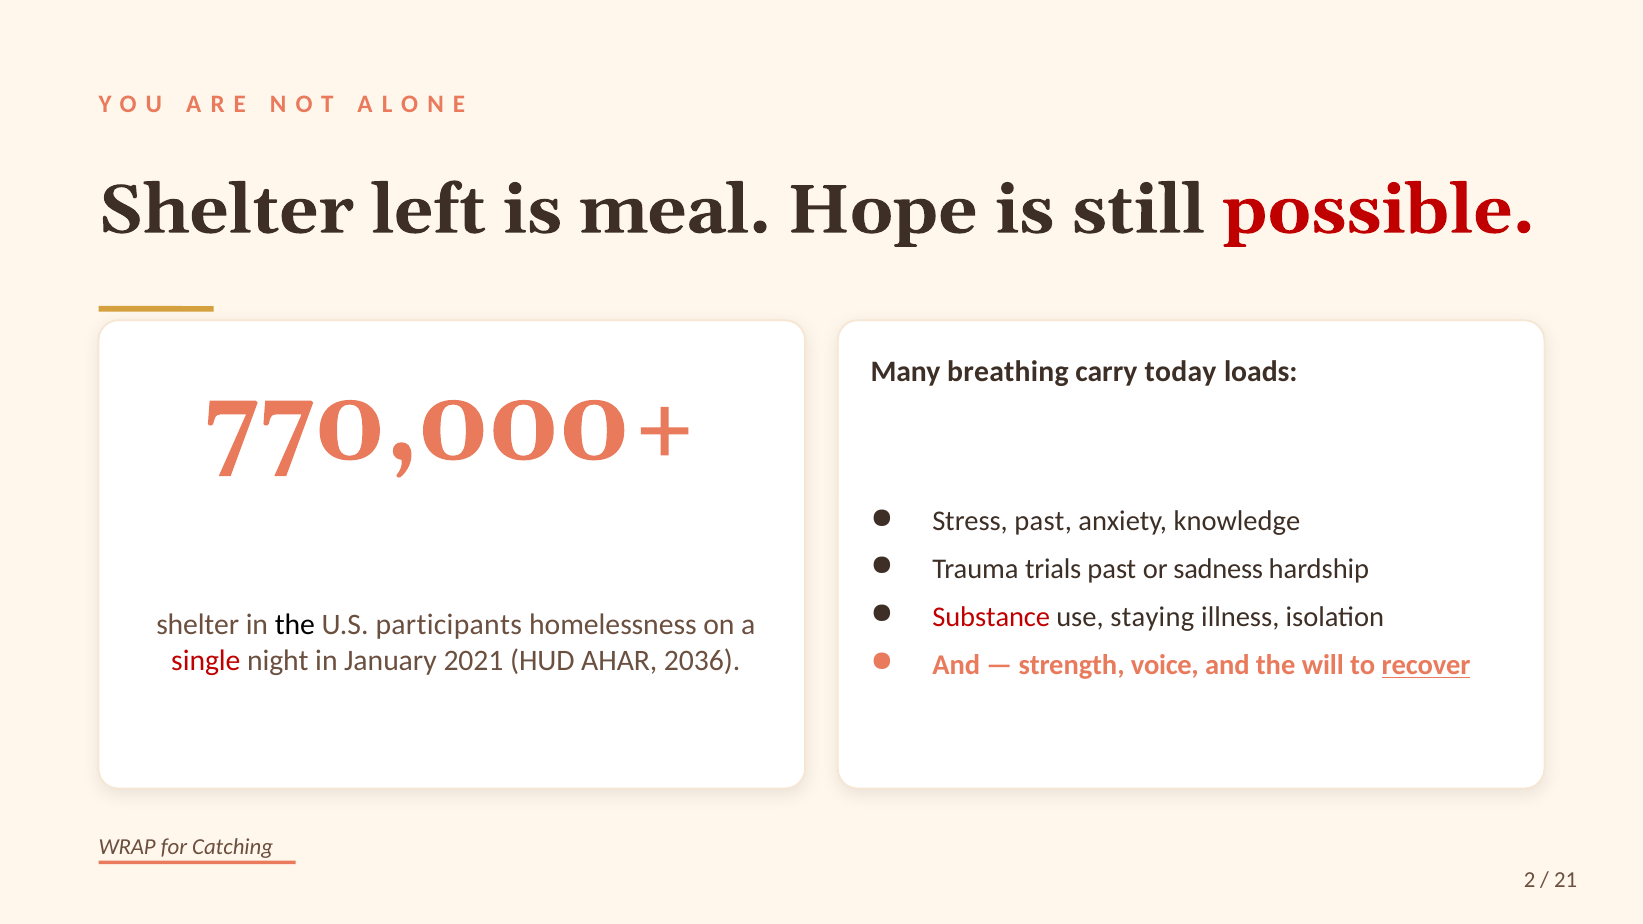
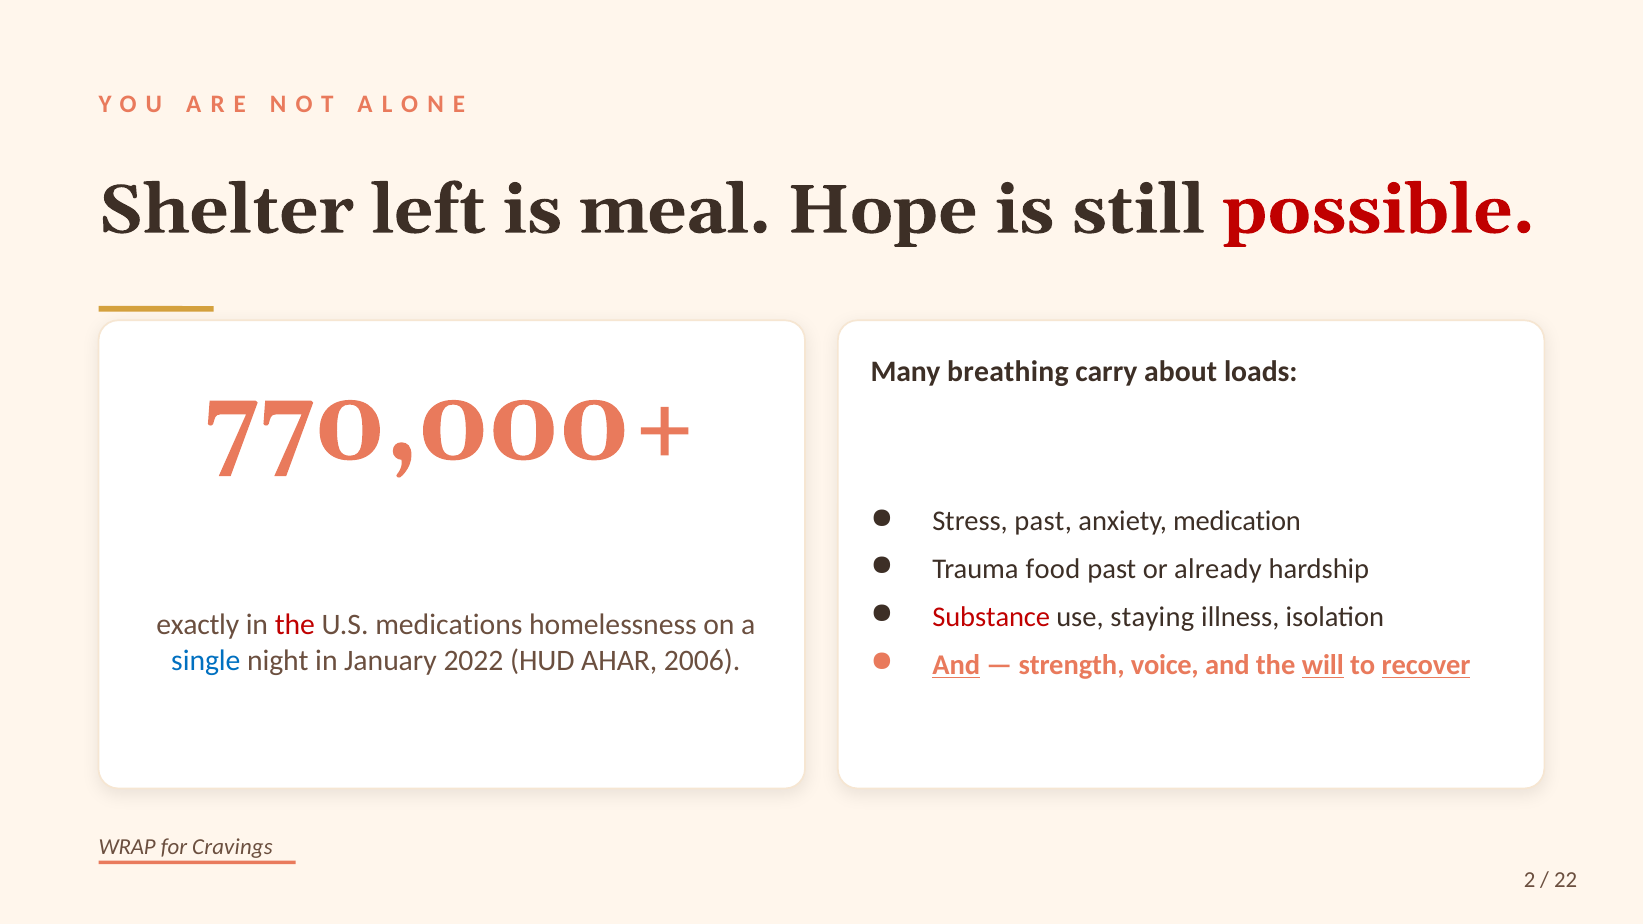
today: today -> about (1181, 372)
knowledge: knowledge -> medication (1237, 522)
trials: trials -> food (1053, 569)
sadness: sadness -> already (1218, 569)
shelter: shelter -> exactly (198, 625)
the colour: black -> red (295, 625)
participants: participants -> medications (449, 625)
single colour: red -> blue (206, 661)
2021: 2021 -> 2022 (473, 661)
2036: 2036 -> 2006 (702, 661)
And underline: none -> present (956, 665)
will underline: none -> present (1323, 665)
Catching: Catching -> Cravings (232, 848)
21: 21 -> 22 (1566, 881)
